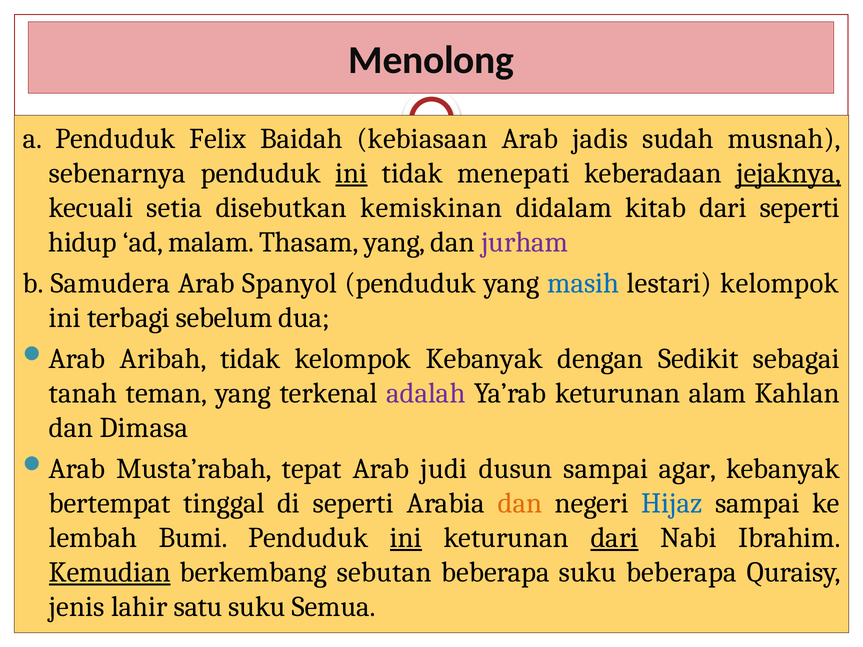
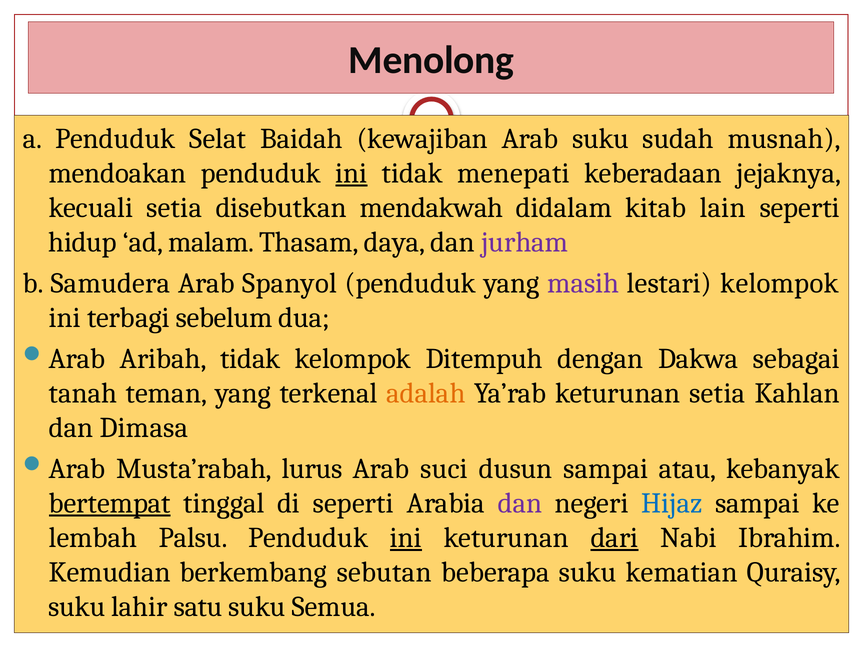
Felix: Felix -> Selat (218, 139)
kebiasaan: kebiasaan -> kewajiban (422, 139)
Arab jadis: jadis -> suku (601, 139)
sebenarnya: sebenarnya -> mendoakan (118, 173)
jejaknya underline: present -> none (789, 173)
kemiskinan: kemiskinan -> mendakwah (432, 208)
kitab dari: dari -> lain (723, 208)
Thasam yang: yang -> daya (395, 242)
masih colour: blue -> purple (583, 283)
kelompok Kebanyak: Kebanyak -> Ditempuh (484, 359)
Sedikit: Sedikit -> Dakwa (698, 359)
adalah colour: purple -> orange (426, 393)
keturunan alam: alam -> setia (717, 393)
tepat: tepat -> lurus (312, 469)
judi: judi -> suci (444, 469)
agar: agar -> atau (688, 469)
bertempat underline: none -> present (110, 503)
dan colour: orange -> purple (520, 503)
Bumi: Bumi -> Palsu (193, 538)
Kemudian underline: present -> none (110, 572)
suku beberapa: beberapa -> kematian (682, 572)
jenis: jenis -> suku (77, 607)
